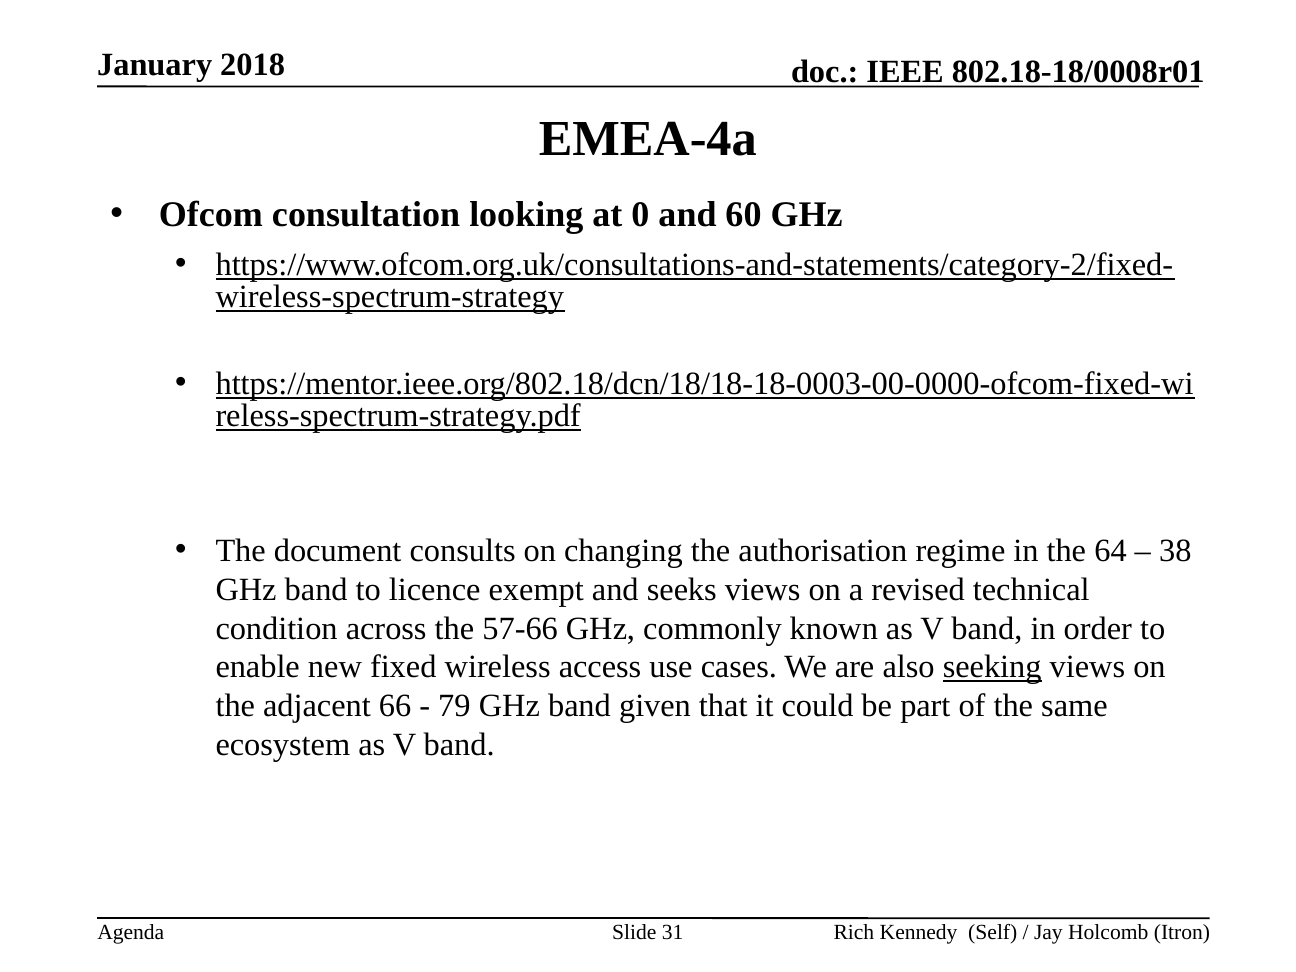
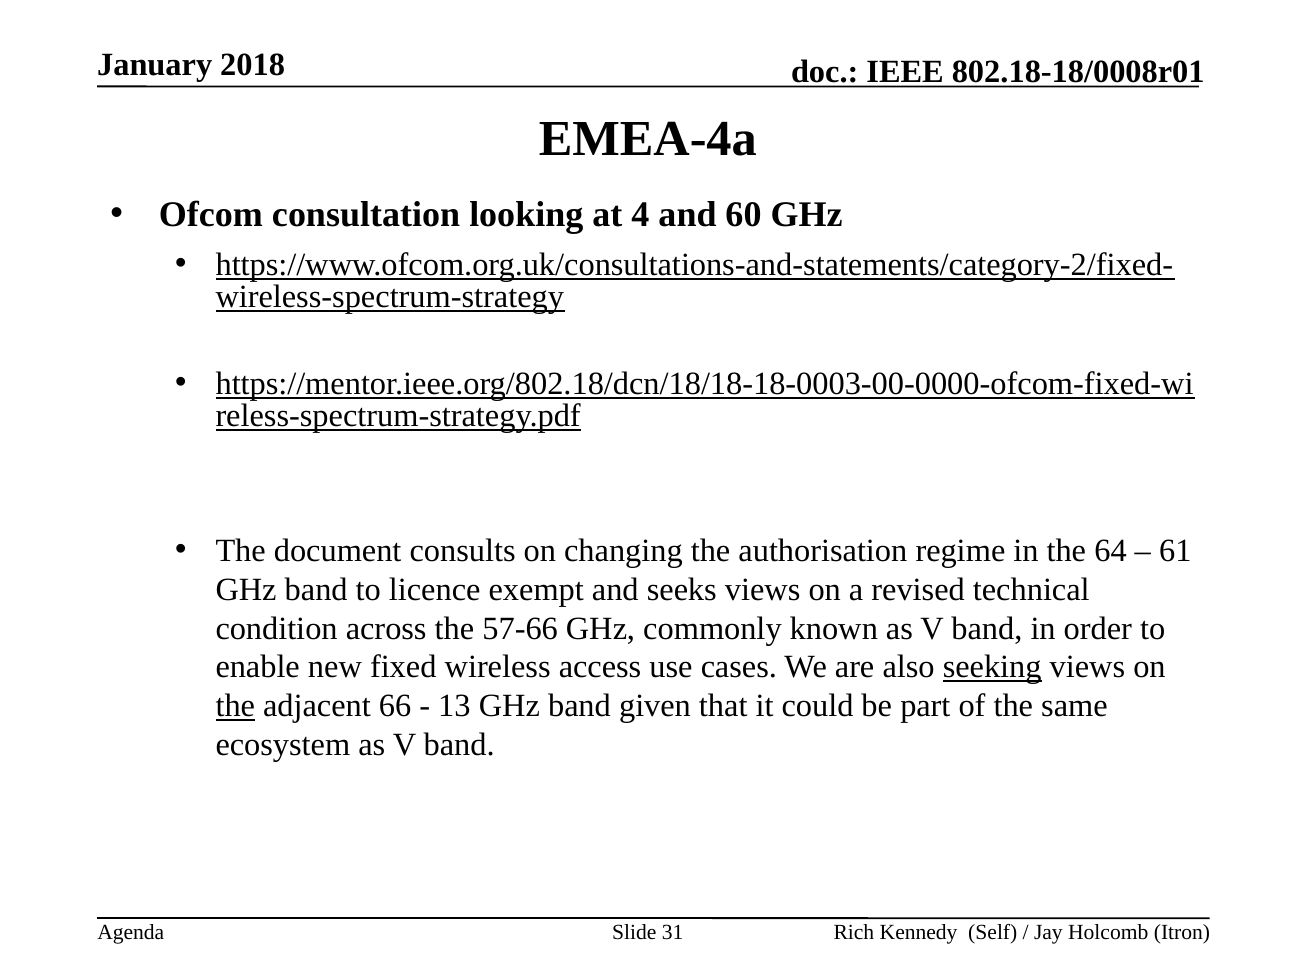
0: 0 -> 4 (640, 215)
38: 38 -> 61 (1175, 551)
the underline: none -> present (235, 706)
79: 79 -> 13 (454, 706)
